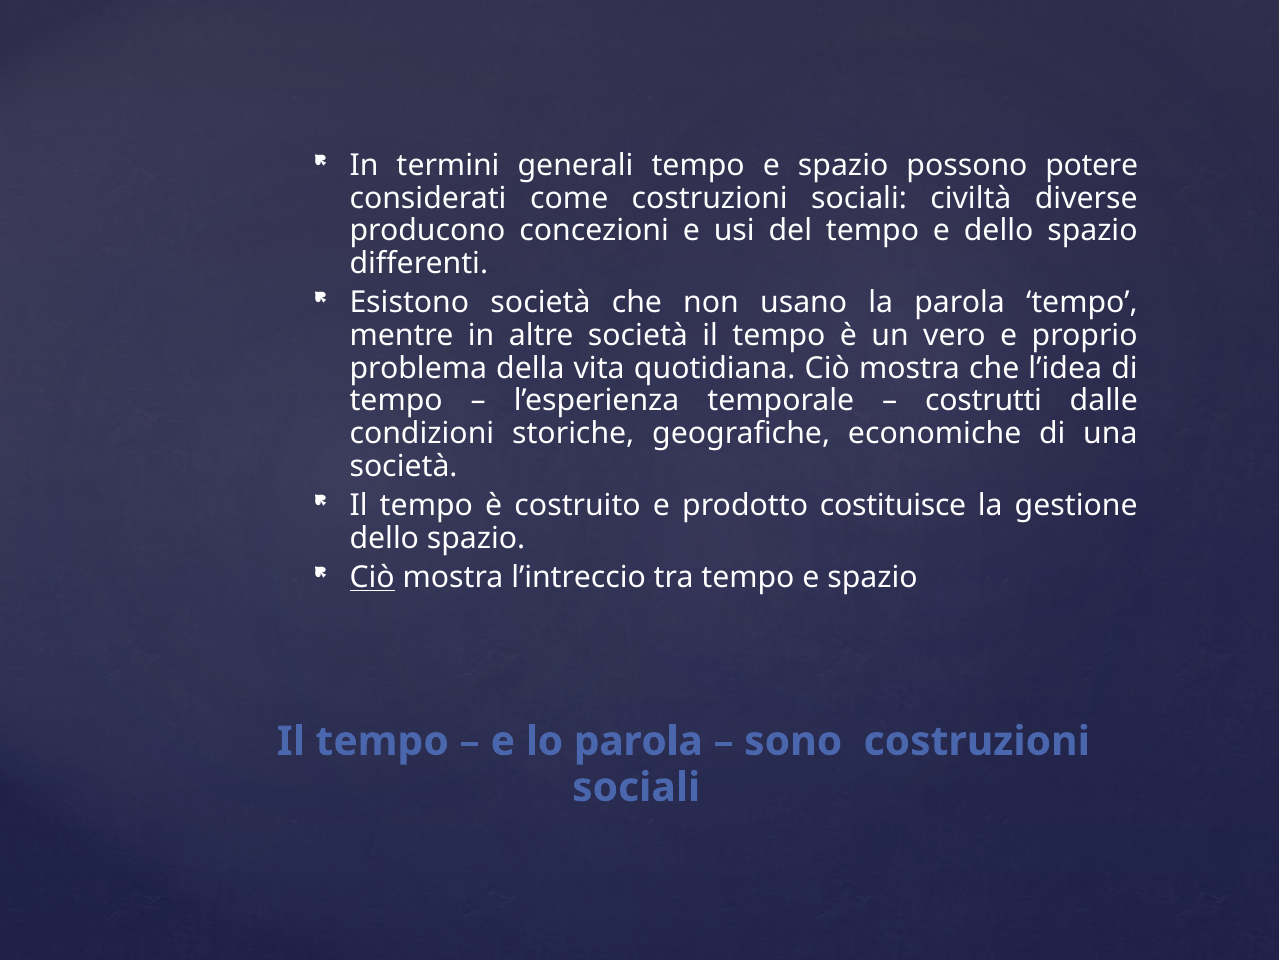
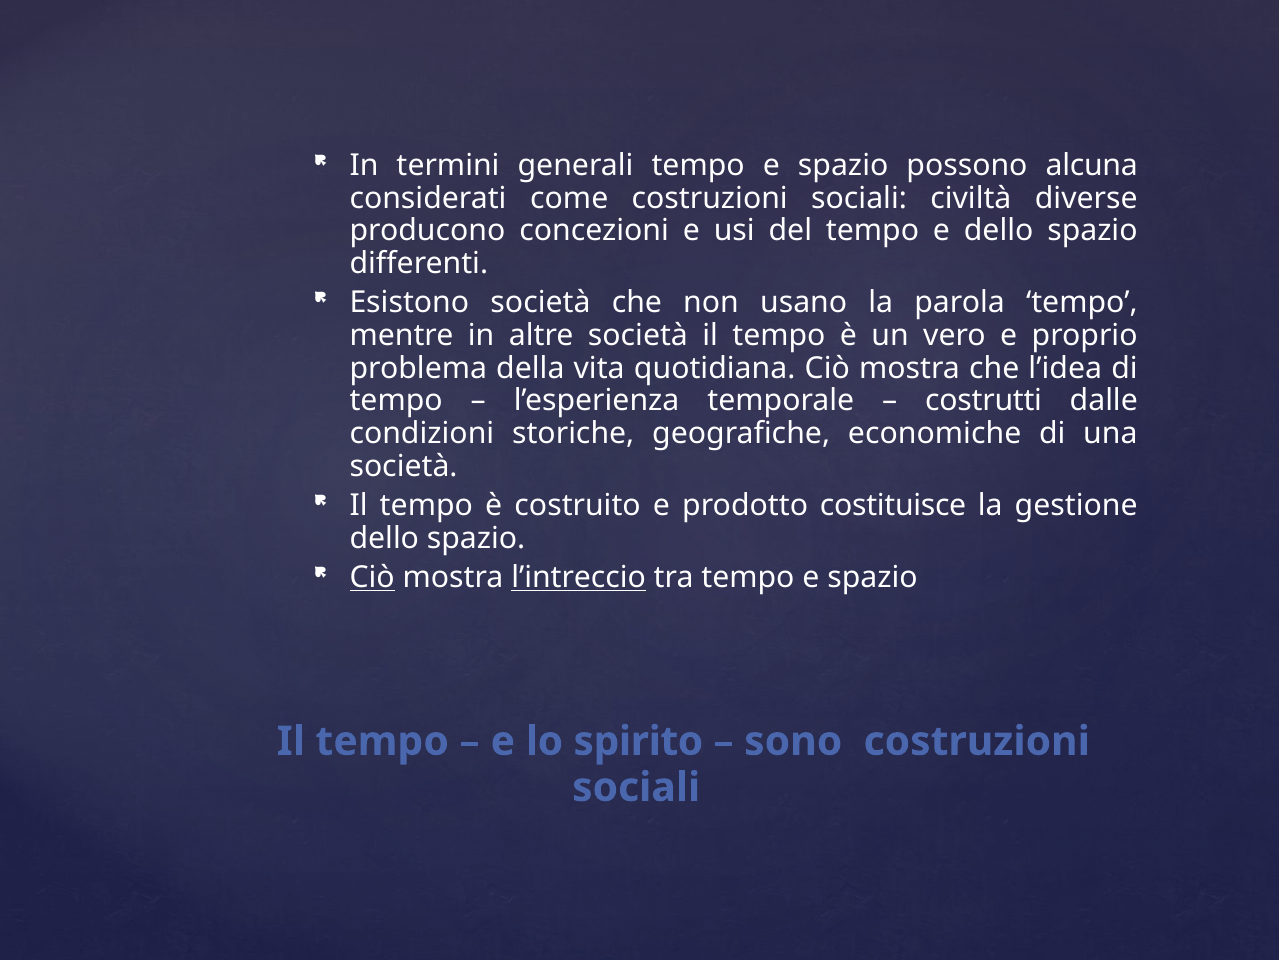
potere: potere -> alcuna (1092, 165)
l’intreccio underline: none -> present (579, 577)
lo parola: parola -> spirito (638, 741)
